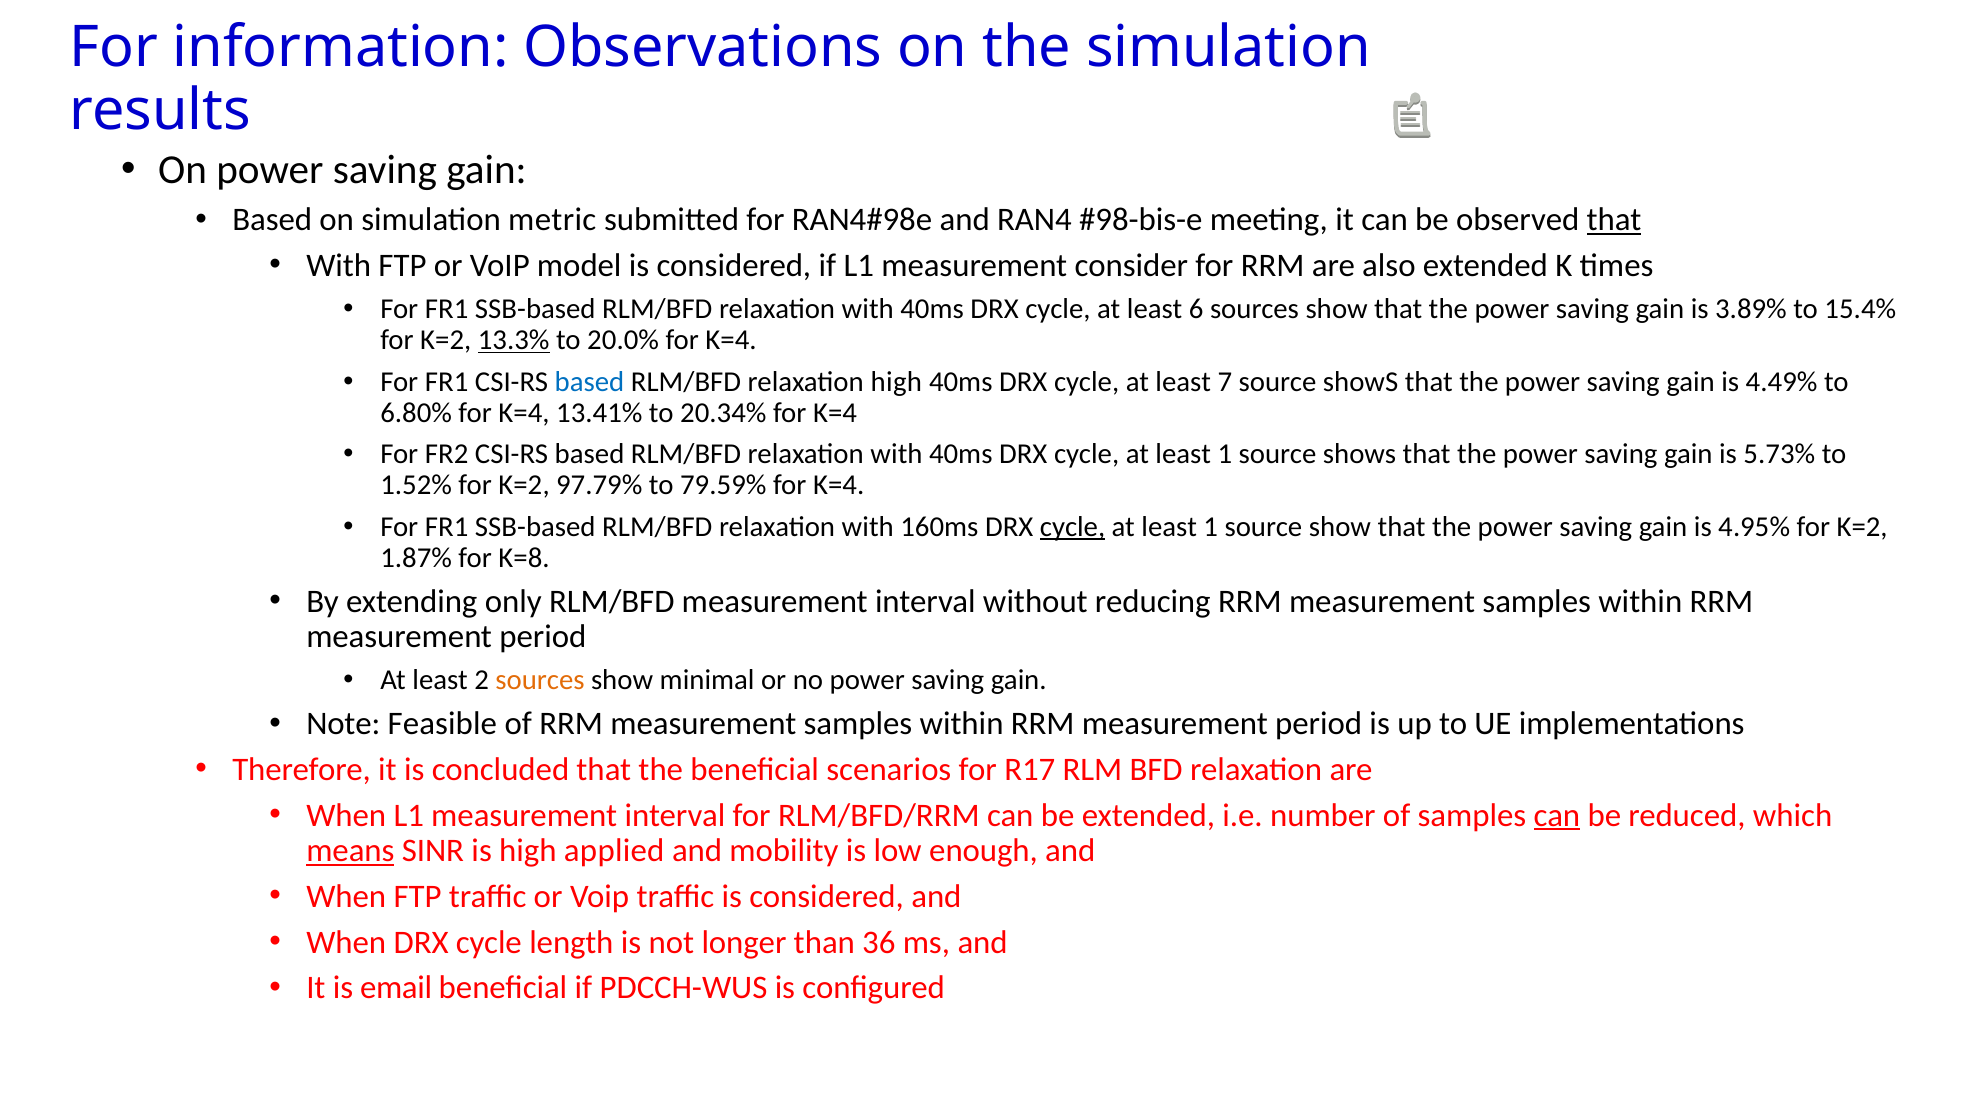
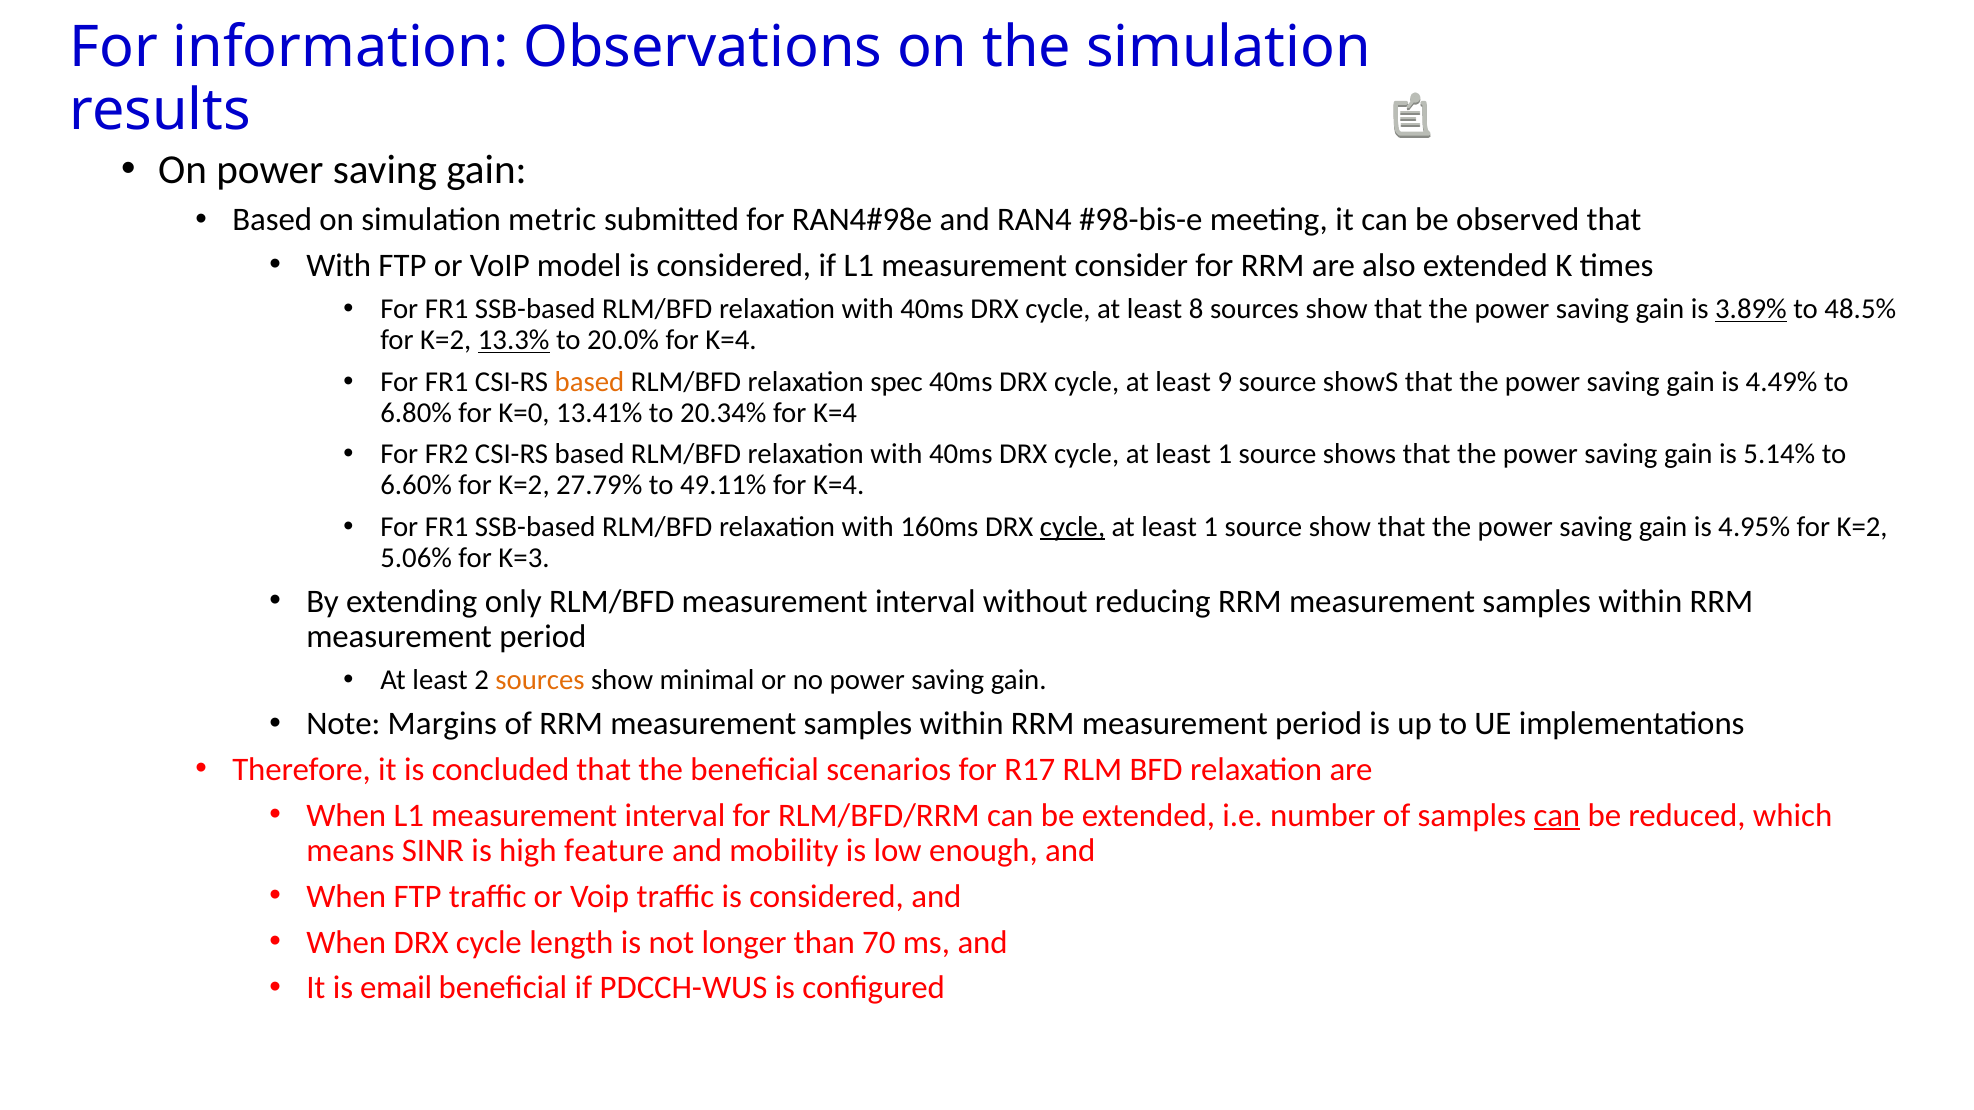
that underline: present -> none (1614, 220)
6: 6 -> 8 (1196, 309)
3.89% underline: none -> present (1751, 309)
15.4%: 15.4% -> 48.5% (1860, 309)
based colour: blue -> orange (589, 382)
relaxation high: high -> spec (897, 382)
7: 7 -> 9 (1225, 382)
6.80% for K=4: K=4 -> K=0 (524, 413)
5.73%: 5.73% -> 5.14% (1779, 454)
1.52%: 1.52% -> 6.60% (416, 485)
97.79%: 97.79% -> 27.79% (599, 485)
79.59%: 79.59% -> 49.11% (723, 485)
1.87%: 1.87% -> 5.06% (416, 558)
K=8: K=8 -> K=3 (524, 558)
Feasible: Feasible -> Margins (442, 724)
means underline: present -> none (350, 851)
applied: applied -> feature (614, 851)
36: 36 -> 70 (879, 943)
